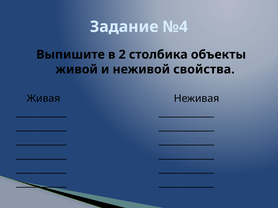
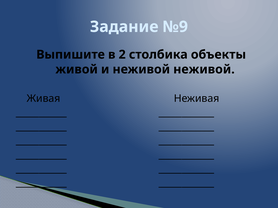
№4: №4 -> №9 (175, 27)
неживой свойства: свойства -> неживой (204, 70)
